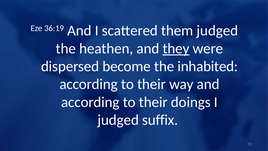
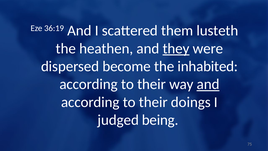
them judged: judged -> lusteth (217, 31)
and underline: none -> present (208, 84)
suffix: suffix -> being (160, 120)
